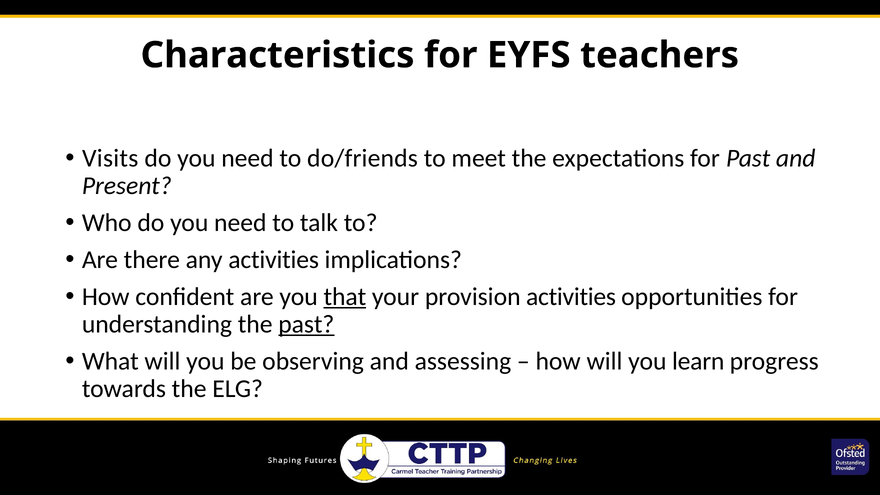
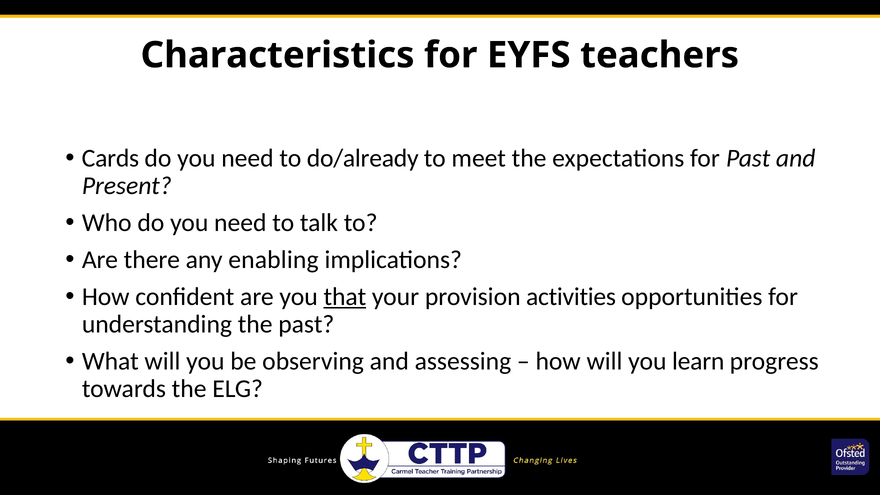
Visits: Visits -> Cards (110, 158)
do/friends: do/friends -> do/already (363, 158)
any activities: activities -> enabling (273, 260)
past underline: present -> none (306, 324)
